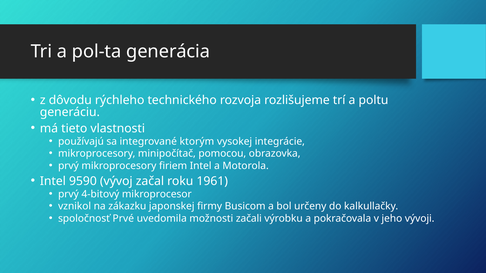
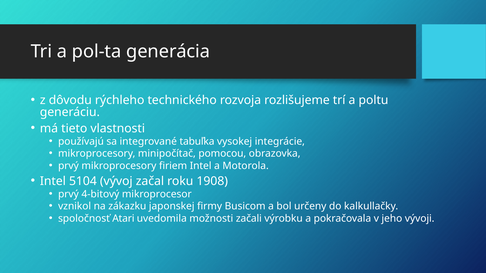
ktorým: ktorým -> tabuľka (197, 142)
9590: 9590 -> 5104 (83, 181)
1961: 1961 -> 1908 (212, 181)
Prvé: Prvé -> Atari (123, 219)
